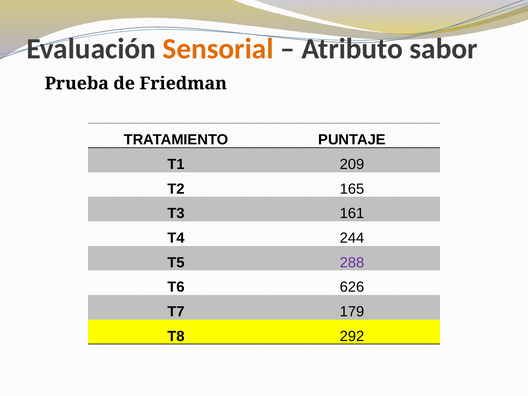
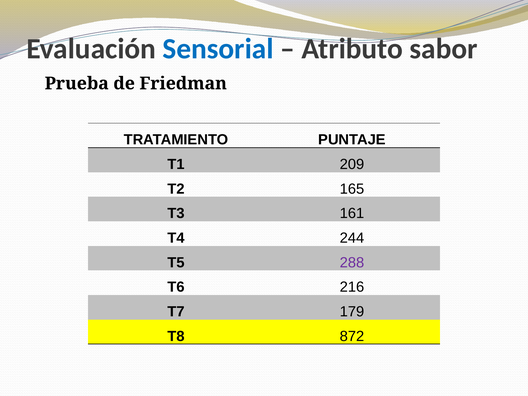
Sensorial colour: orange -> blue (218, 49)
626: 626 -> 216 (352, 287)
292: 292 -> 872 (352, 336)
